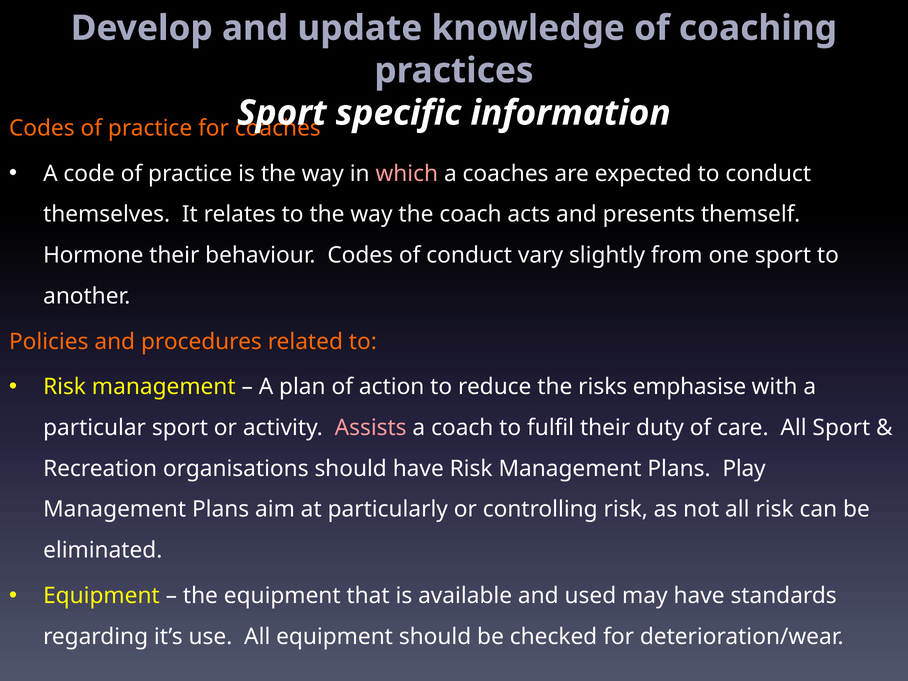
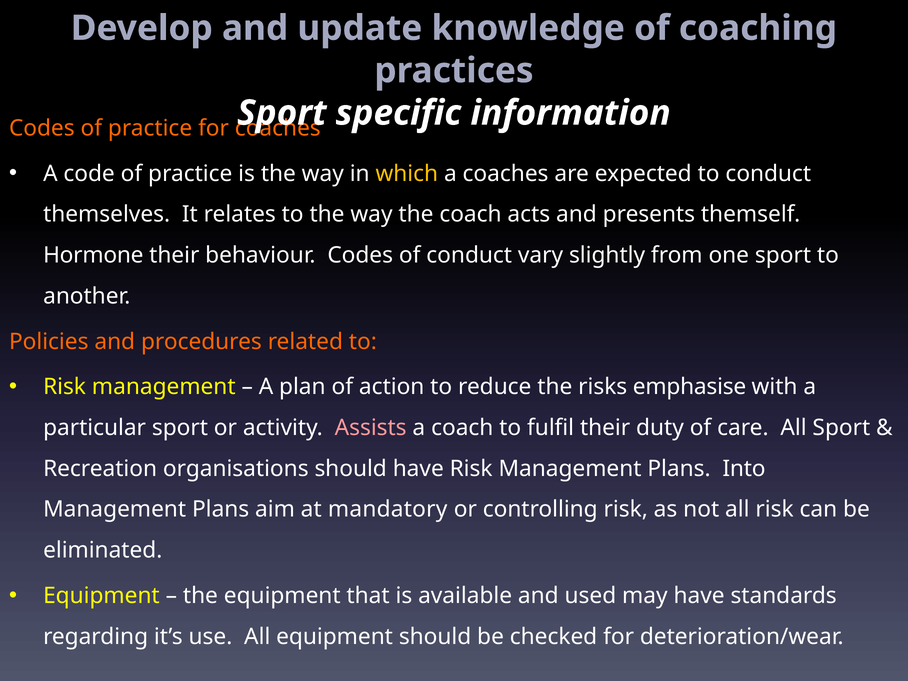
which colour: pink -> yellow (407, 174)
Play: Play -> Into (744, 469)
particularly: particularly -> mandatory (388, 509)
